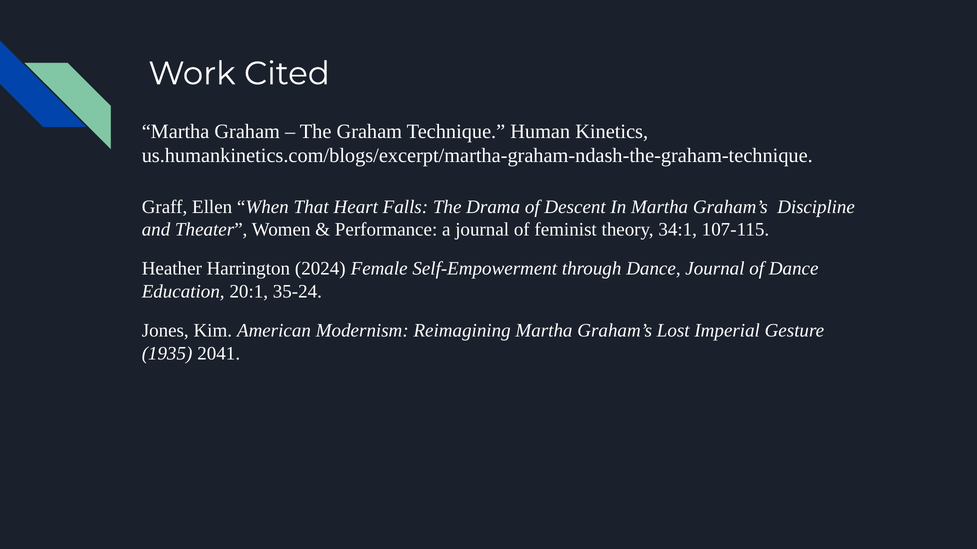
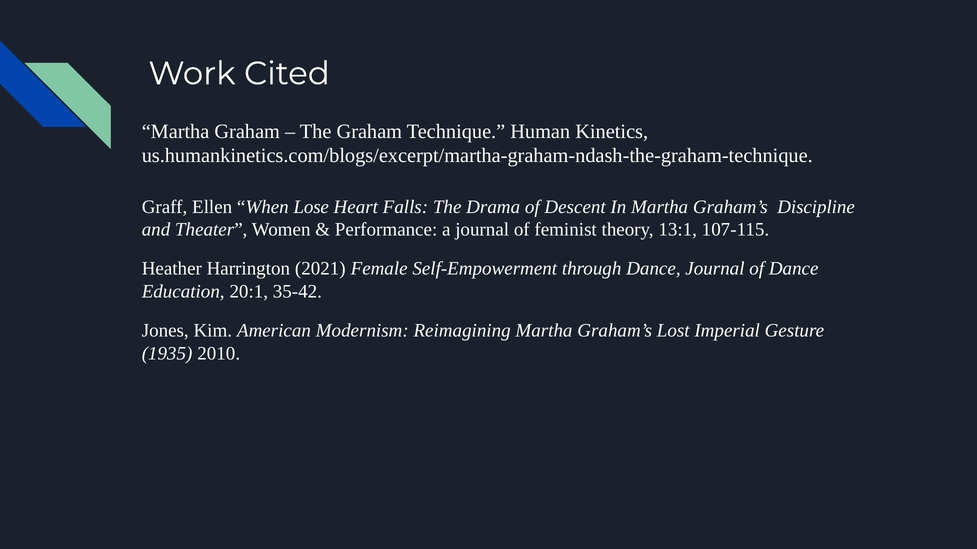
That: That -> Lose (311, 207)
34:1: 34:1 -> 13:1 (678, 230)
2024: 2024 -> 2021 (320, 269)
35-24: 35-24 -> 35-42 (297, 292)
2041: 2041 -> 2010 (219, 354)
